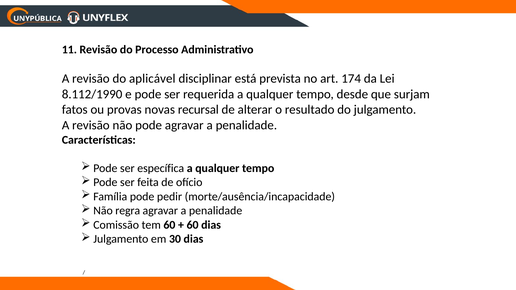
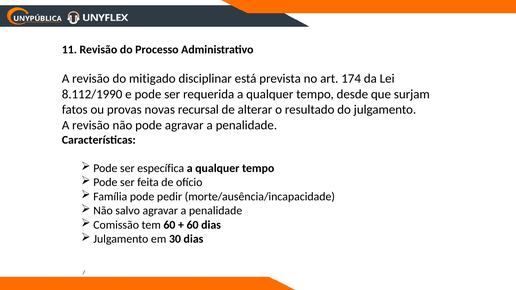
aplicável: aplicável -> mitigado (152, 79)
regra: regra -> salvo (128, 211)
